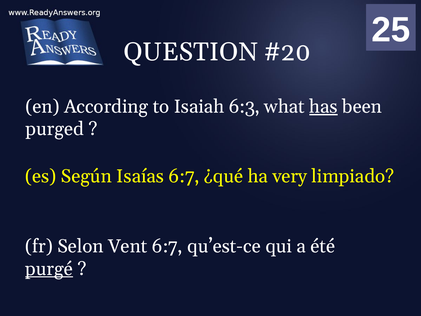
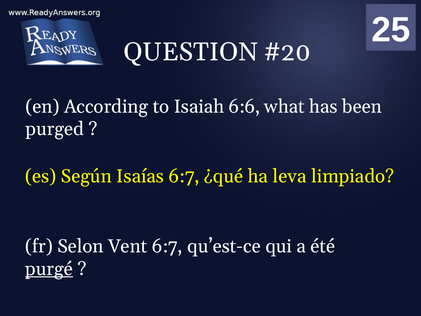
6:3: 6:3 -> 6:6 (244, 106)
has underline: present -> none (324, 106)
very: very -> leva (290, 176)
